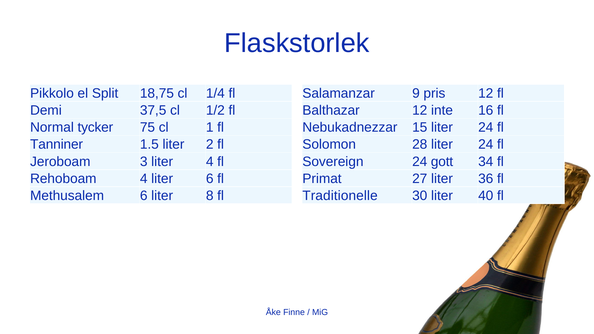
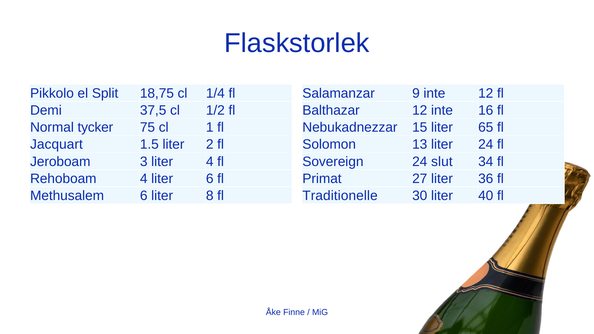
9 pris: pris -> inte (434, 93)
15 liter 24: 24 -> 65 (486, 127)
Tanniner: Tanniner -> Jacquart (56, 145)
28: 28 -> 13 (420, 145)
gott: gott -> slut (442, 162)
